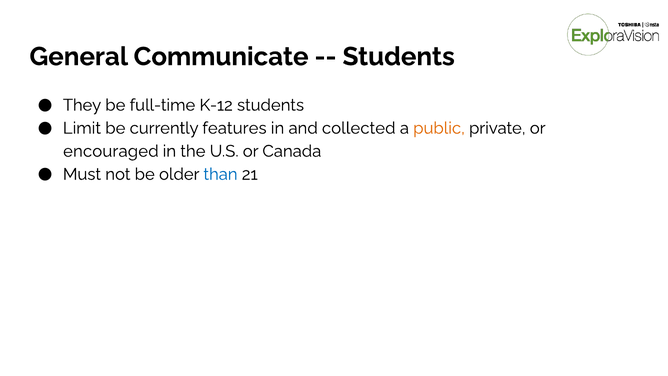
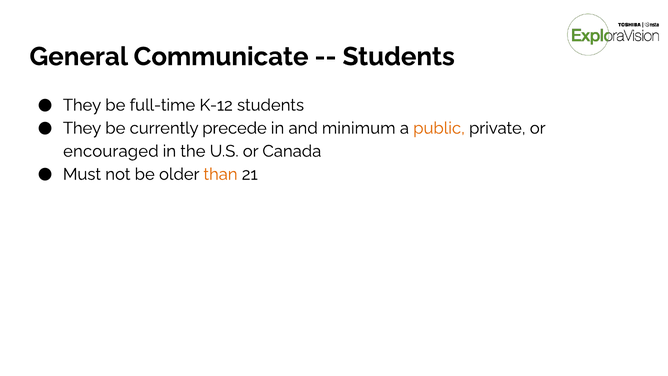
Limit: Limit -> They (82, 128)
features: features -> precede (235, 128)
collected: collected -> minimum (359, 128)
than colour: blue -> orange (220, 174)
